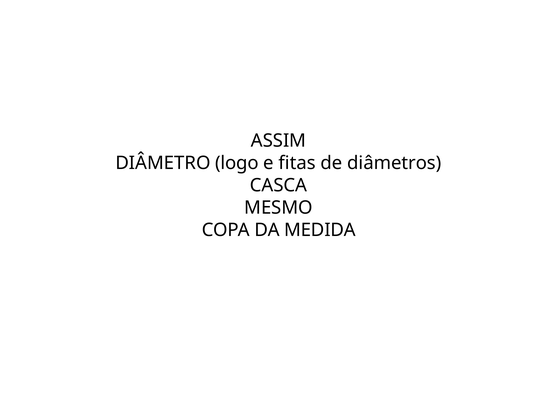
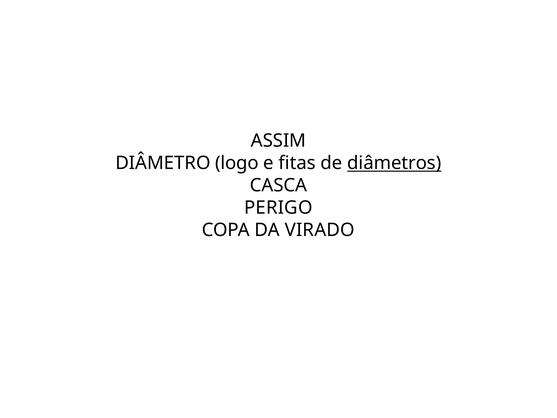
diâmetros underline: none -> present (394, 163)
MESMO: MESMO -> PERIGO (278, 208)
MEDIDA: MEDIDA -> VIRADO (320, 230)
